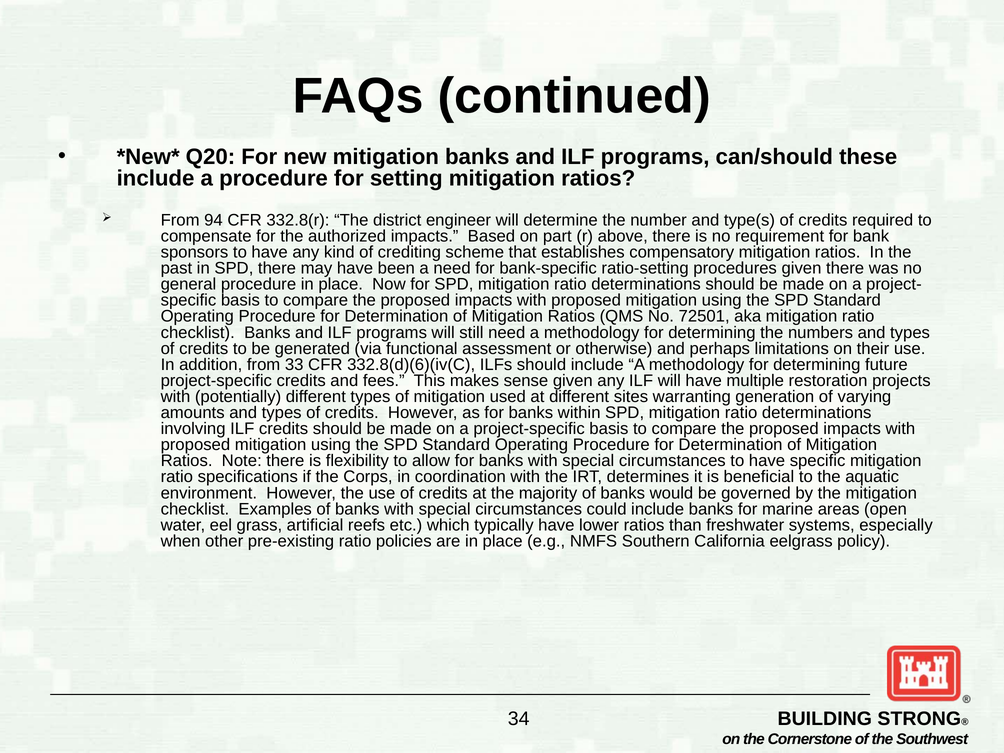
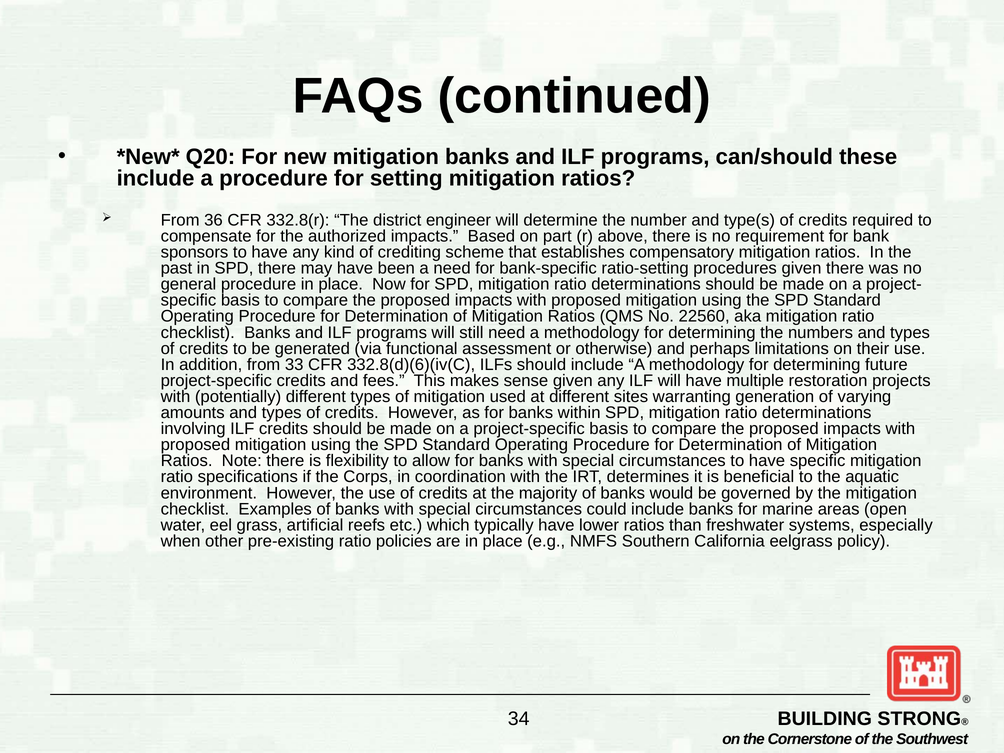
94: 94 -> 36 (214, 220)
72501: 72501 -> 22560 (704, 316)
